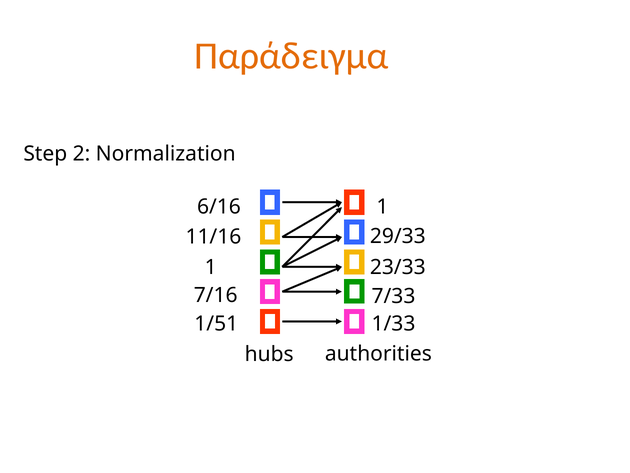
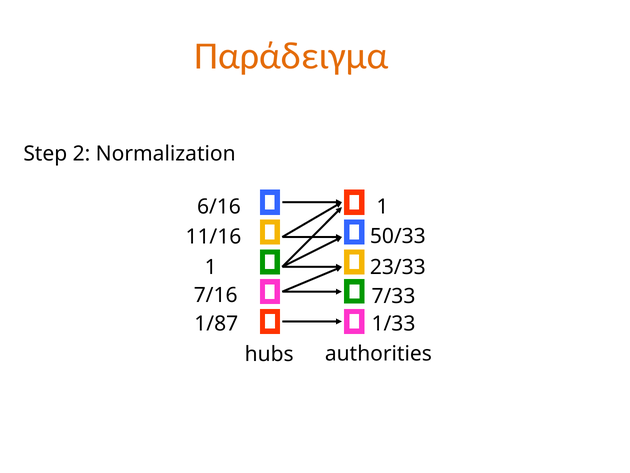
29/33: 29/33 -> 50/33 (398, 236)
1/51: 1/51 -> 1/87 (216, 323)
